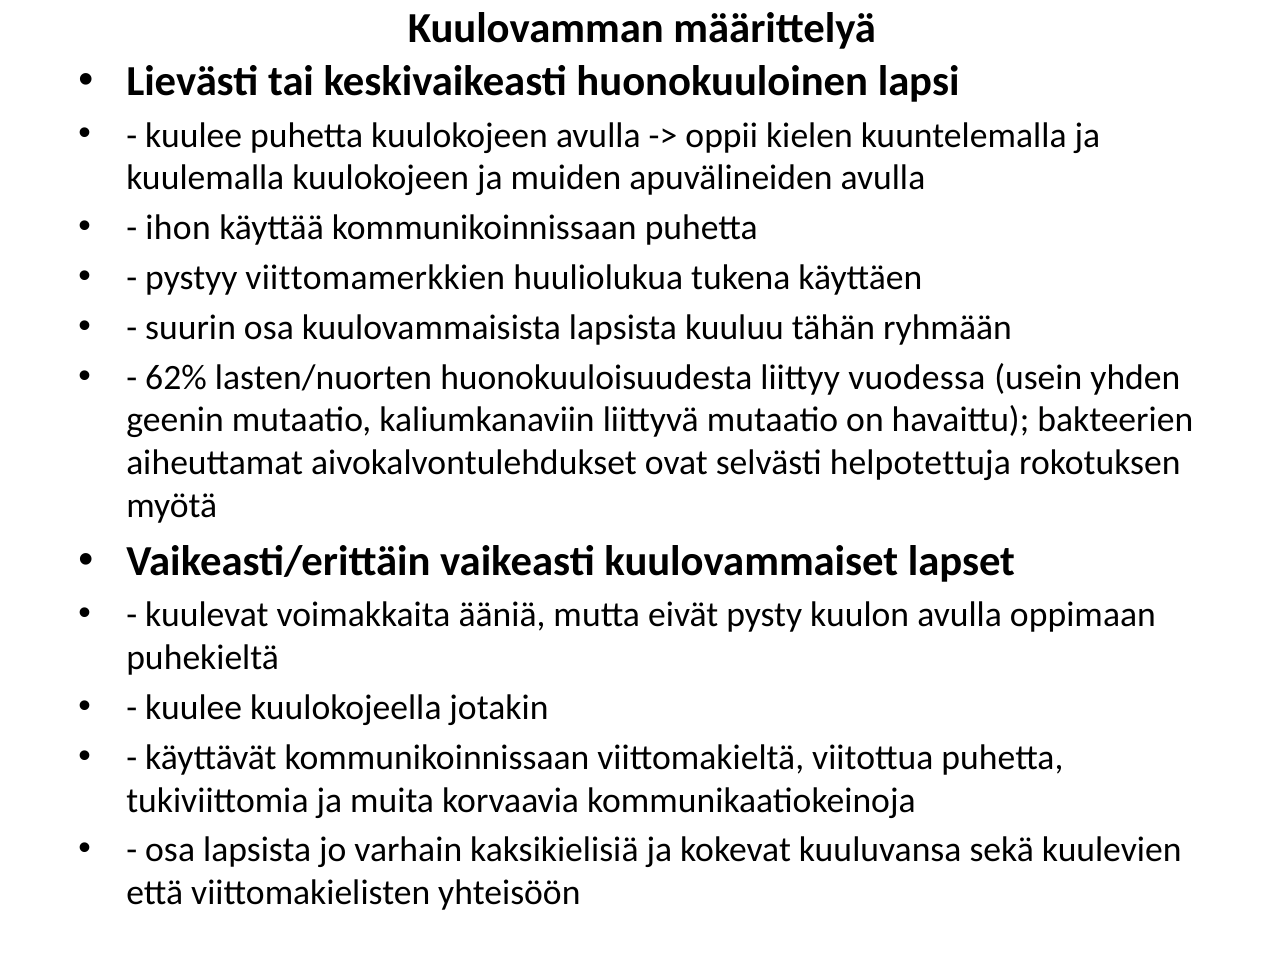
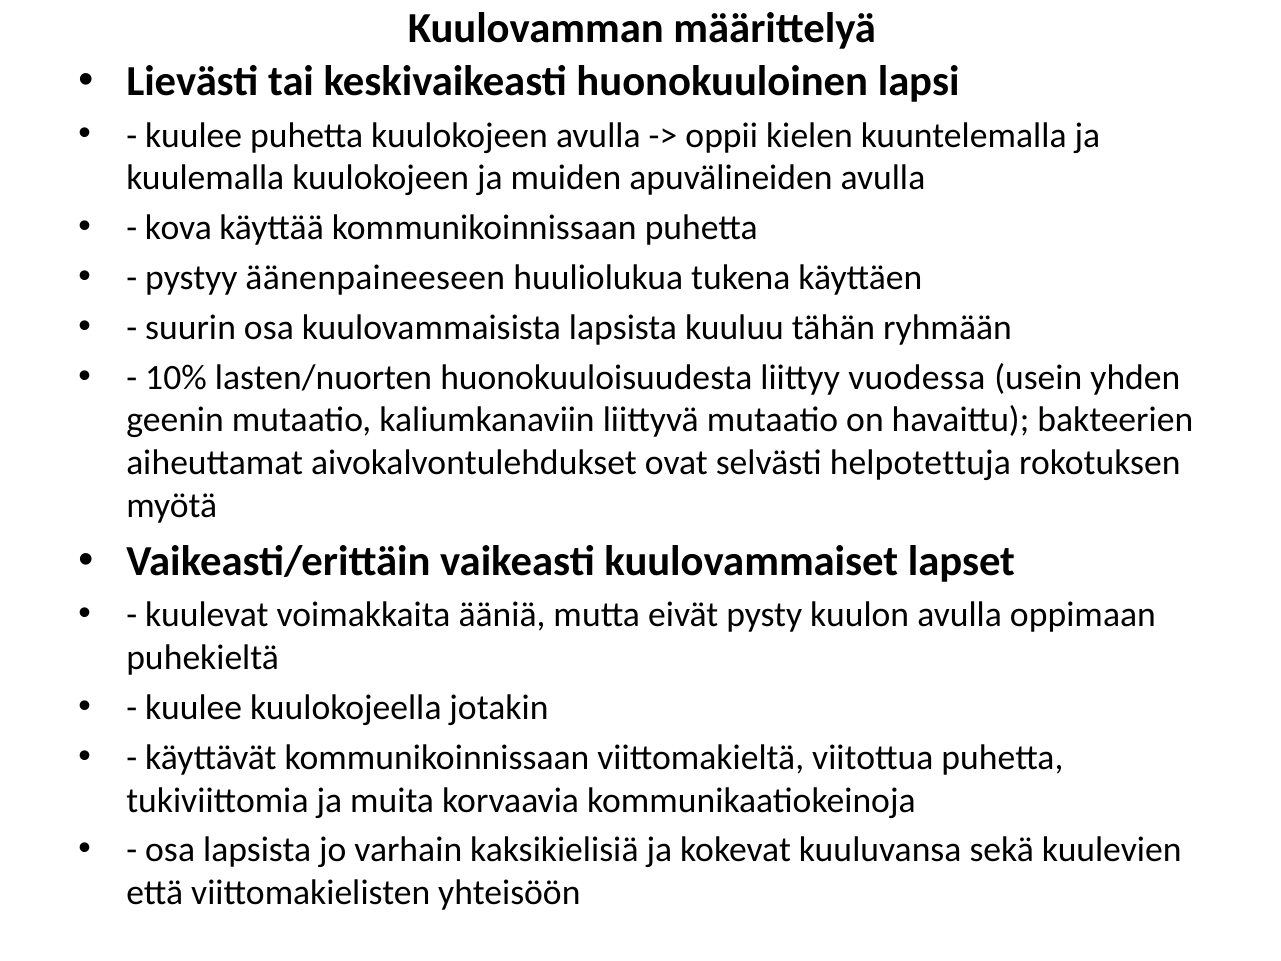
ihon: ihon -> kova (178, 228)
viittomamerkkien: viittomamerkkien -> äänenpaineeseen (375, 278)
62%: 62% -> 10% (176, 377)
